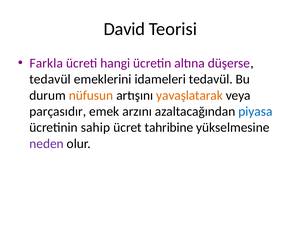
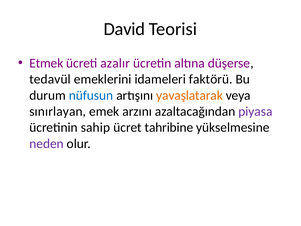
Farkla: Farkla -> Etmek (46, 63)
hangi: hangi -> azalır (115, 63)
idameleri tedavül: tedavül -> faktörü (211, 79)
nüfusun colour: orange -> blue (91, 95)
parçasıdır: parçasıdır -> sınırlayan (58, 111)
piyasa colour: blue -> purple (255, 111)
